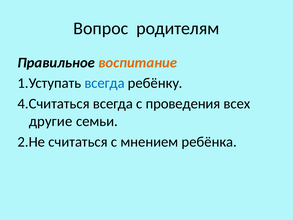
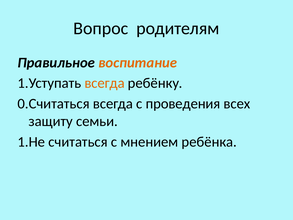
всегда colour: blue -> orange (105, 83)
4.Считаться: 4.Считаться -> 0.Считаться (54, 104)
другие: другие -> защиту (51, 121)
2.Не: 2.Не -> 1.Не (31, 142)
